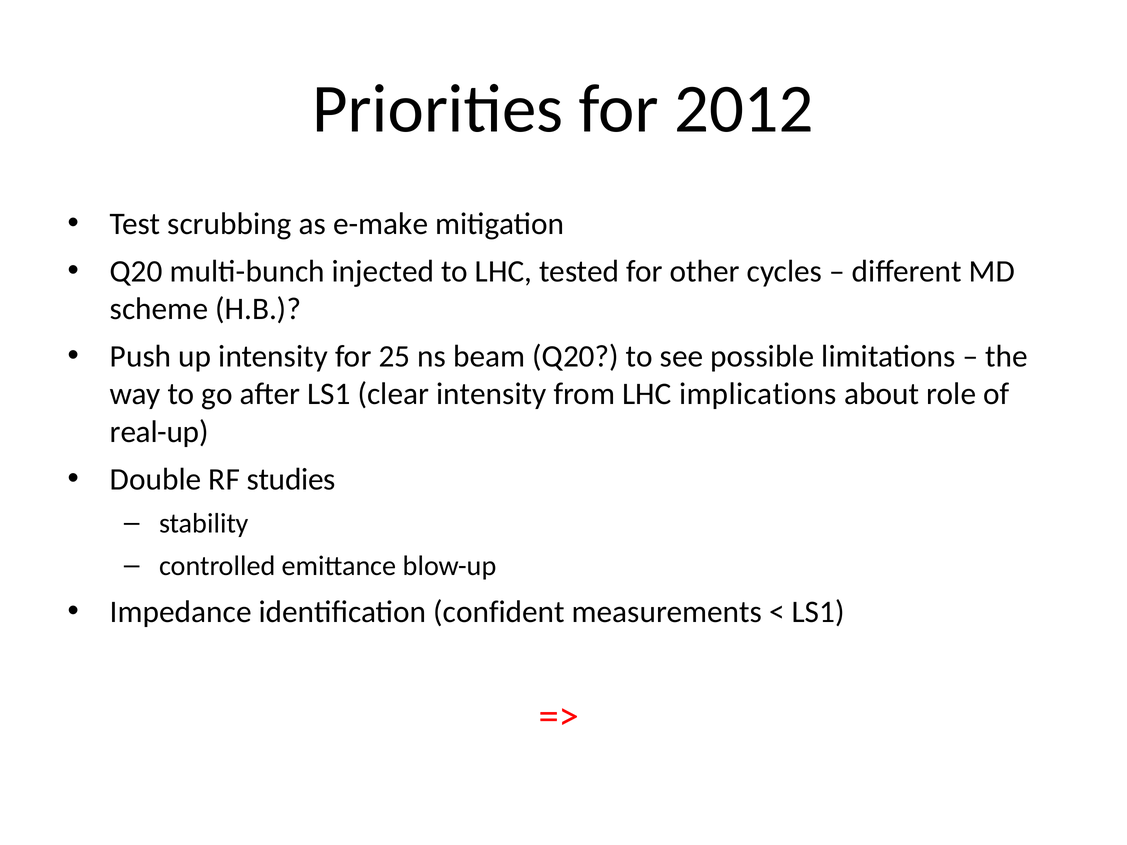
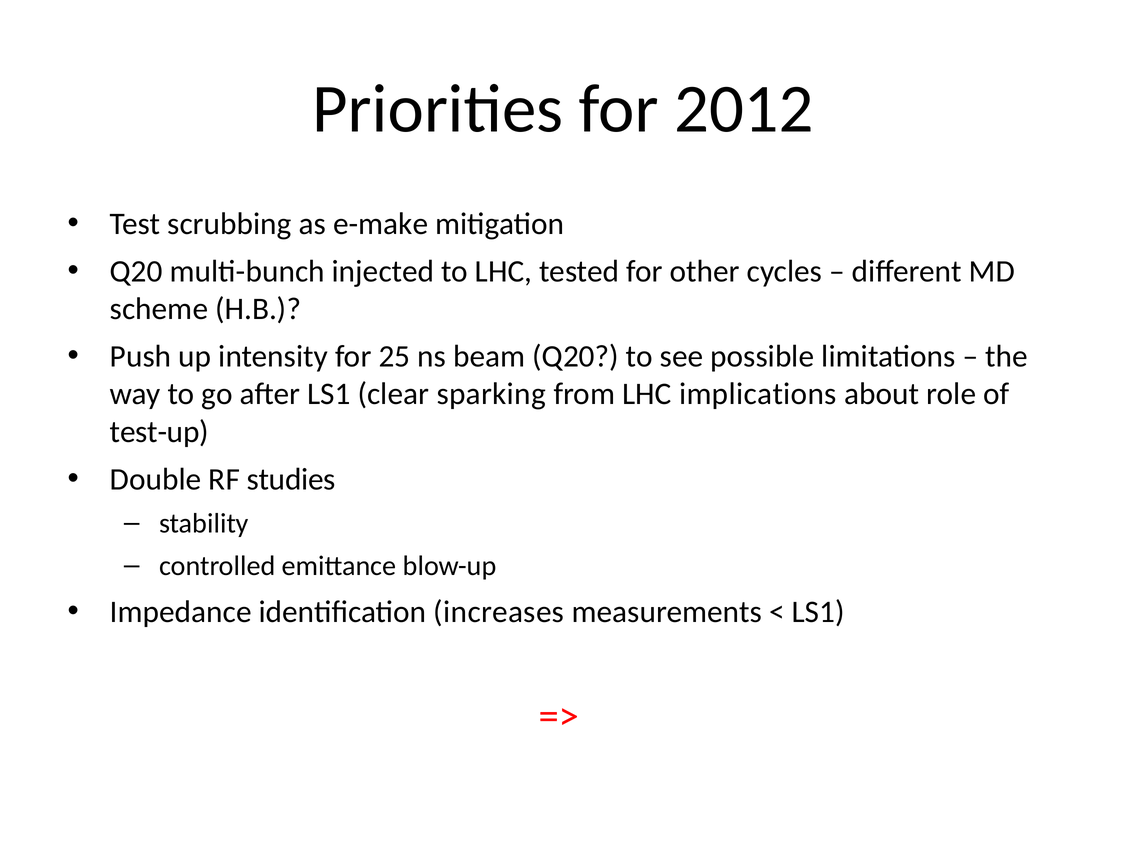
clear intensity: intensity -> sparking (491, 394)
real-up: real-up -> test-up (159, 432)
confident: confident -> increases (499, 612)
